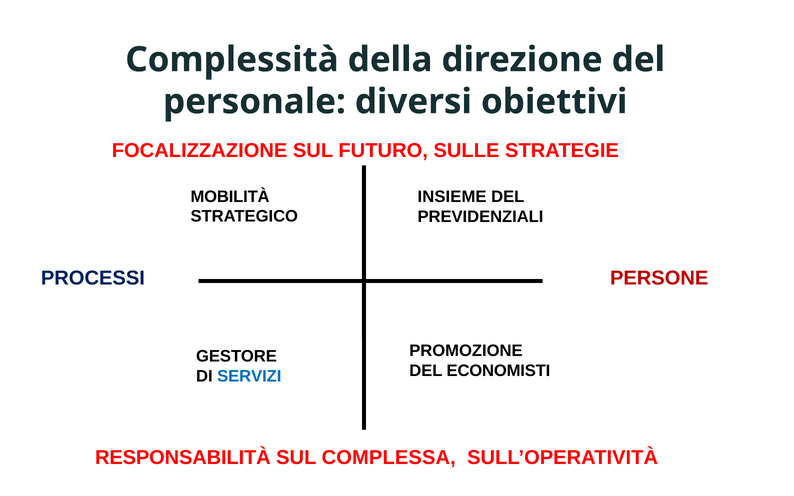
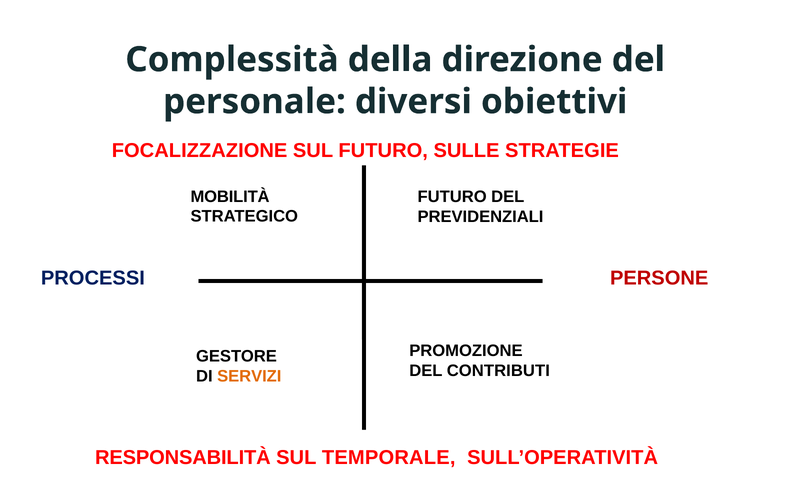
INSIEME: INSIEME -> FUTURO (452, 197)
ECONOMISTI: ECONOMISTI -> CONTRIBUTI (498, 371)
SERVIZI colour: blue -> orange (249, 377)
COMPLESSA: COMPLESSA -> TEMPORALE (389, 458)
